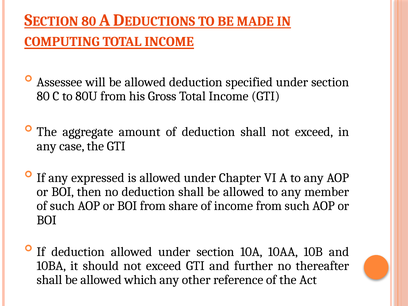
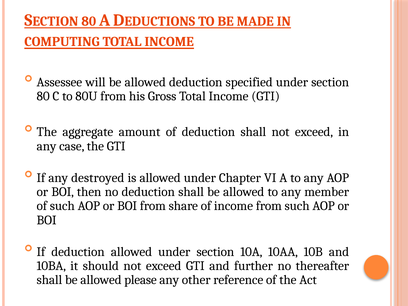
expressed: expressed -> destroyed (98, 178)
which: which -> please (141, 280)
